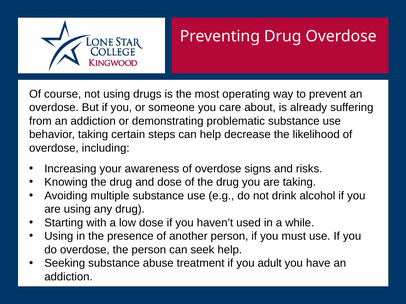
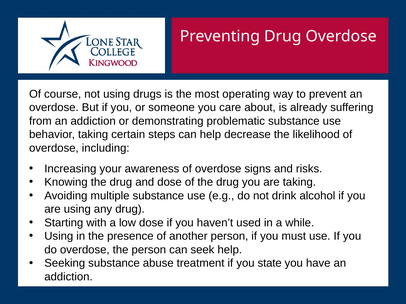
adult: adult -> state (270, 264)
